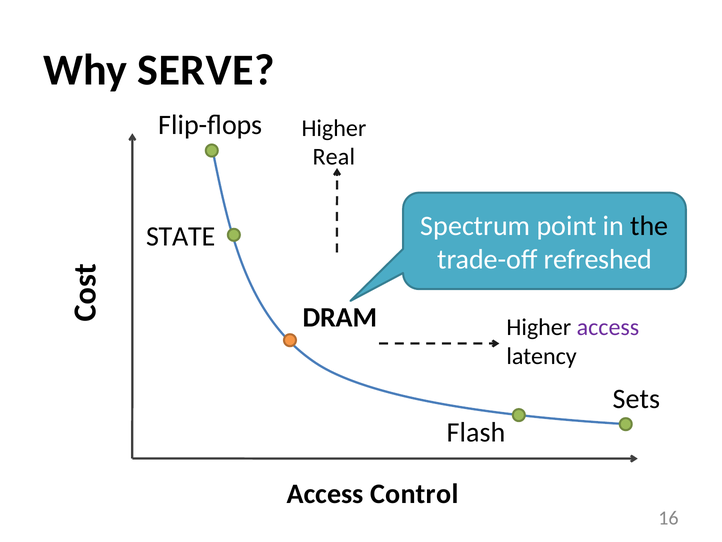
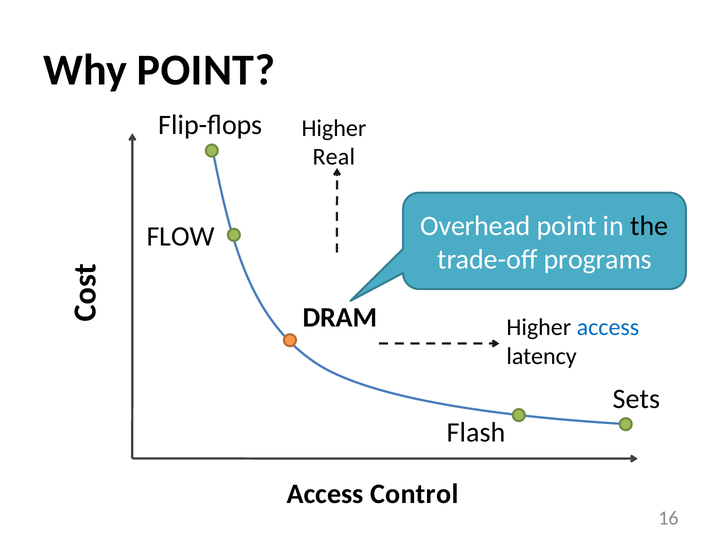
Why SERVE: SERVE -> POINT (206, 70)
Spectrum: Spectrum -> Overhead (476, 226)
STATE: STATE -> FLOW (181, 236)
refreshed: refreshed -> programs (598, 259)
access colour: purple -> blue (608, 327)
